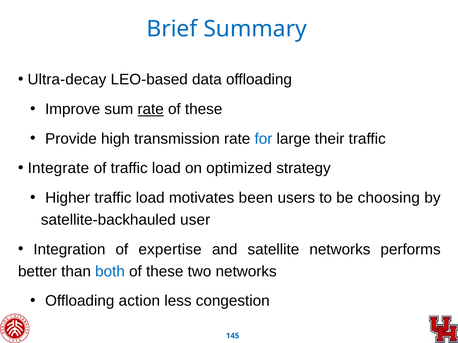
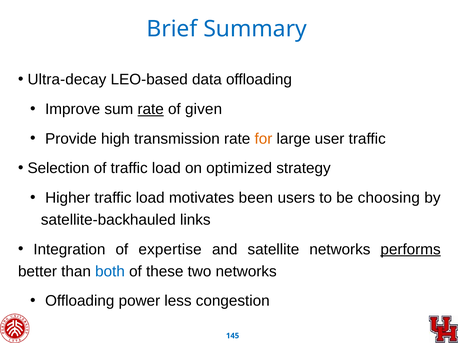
these: these -> given (204, 109)
for colour: blue -> orange (263, 139)
their: their -> user (330, 139)
Integrate: Integrate -> Selection (59, 169)
user: user -> links (195, 220)
performs underline: none -> present (411, 250)
action: action -> power (139, 301)
